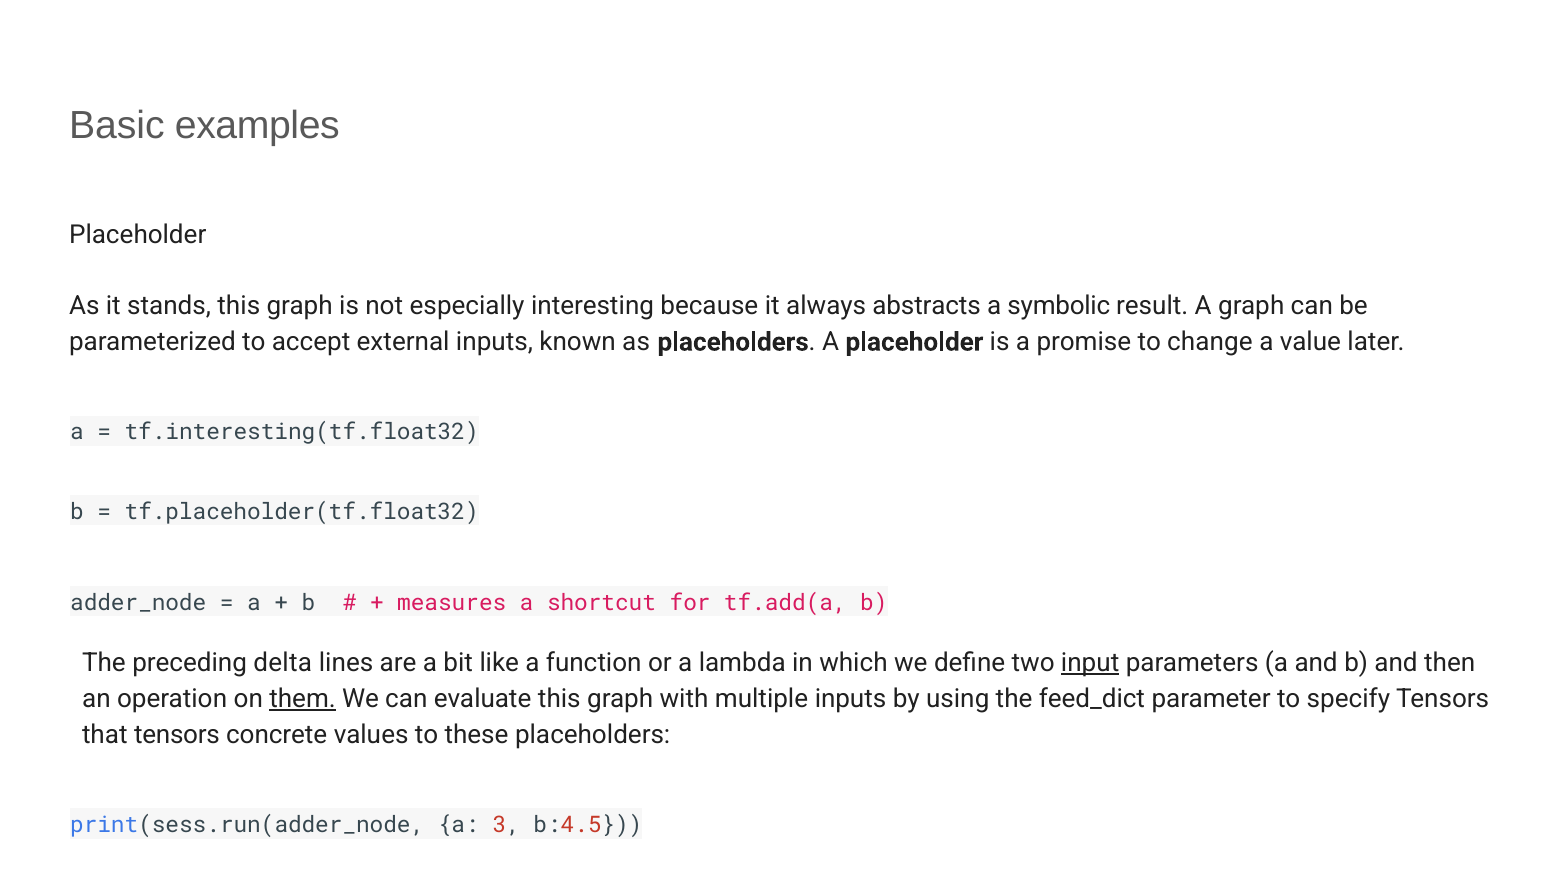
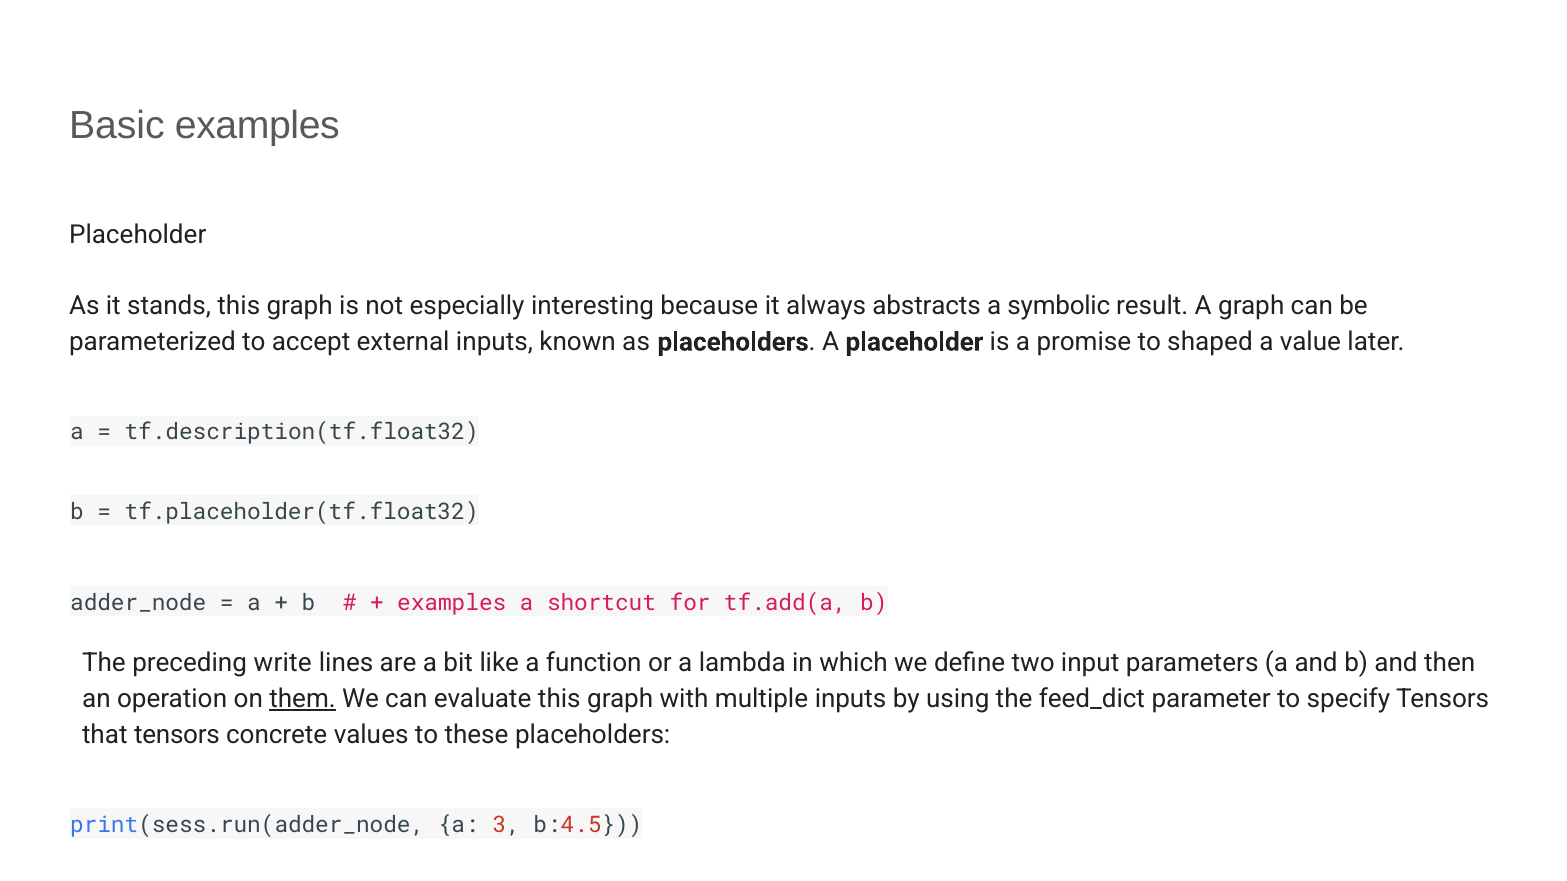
change: change -> shaped (1210, 342)
tf.interesting(tf.float32: tf.interesting(tf.float32 -> tf.description(tf.float32 (302, 432)
measures: measures -> examples (452, 603)
delta: delta -> write (283, 663)
input underline: present -> none (1090, 663)
